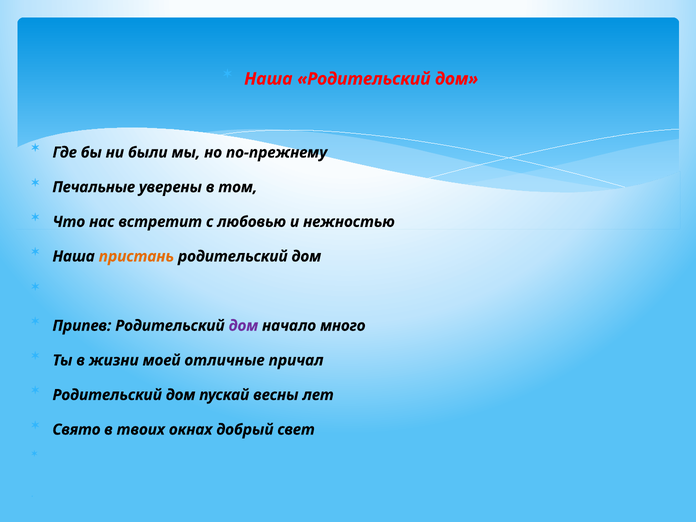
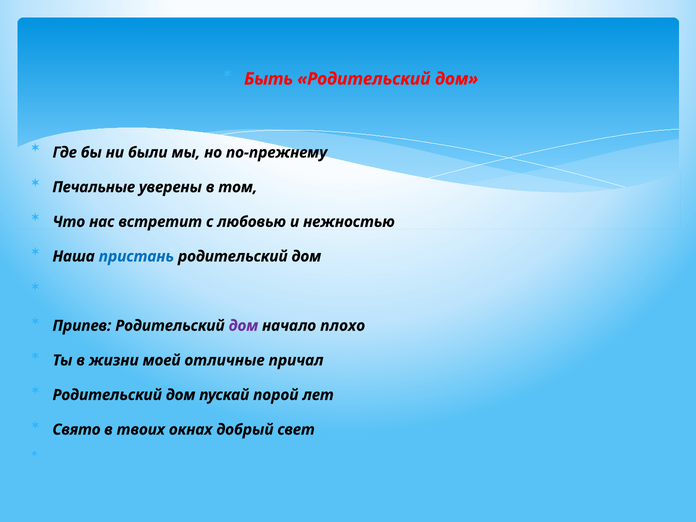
Наша: Наша -> Быть (269, 79)
пристань colour: orange -> blue (136, 256)
много: много -> плохо (343, 326)
весны: весны -> порой (276, 395)
